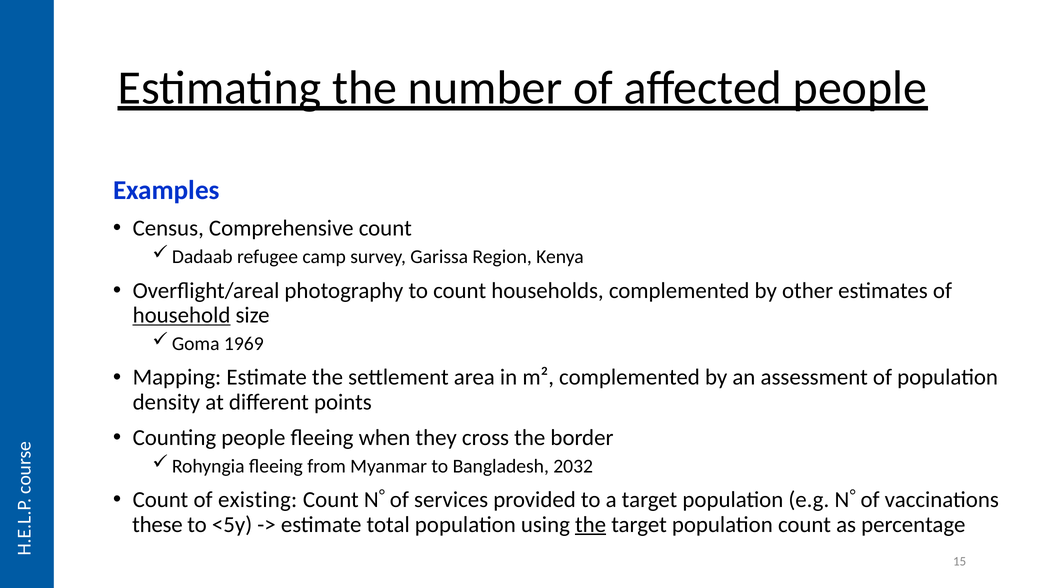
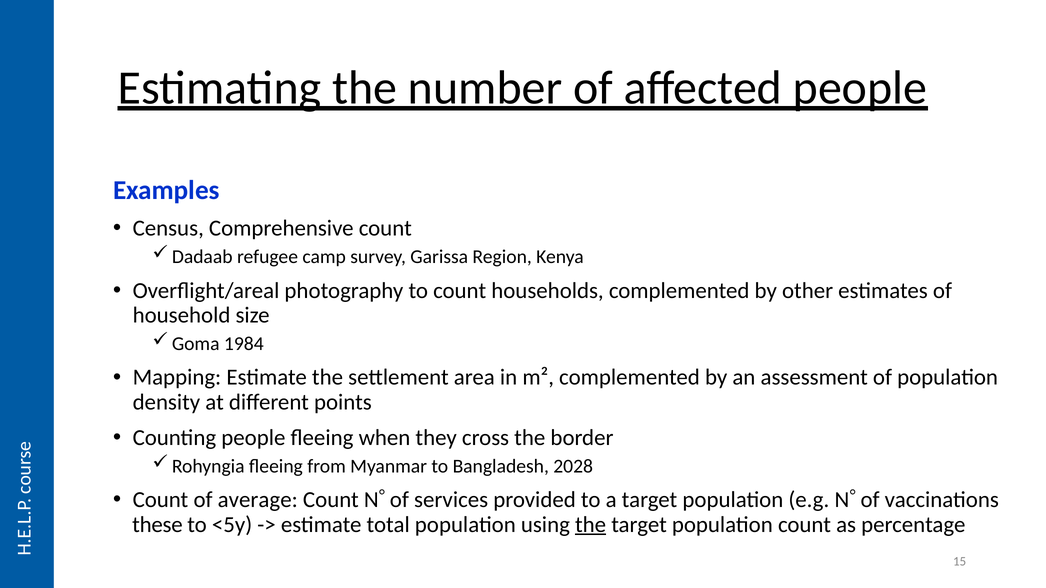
household underline: present -> none (182, 315)
1969: 1969 -> 1984 (244, 344)
2032: 2032 -> 2028 (573, 466)
existing: existing -> average (258, 500)
